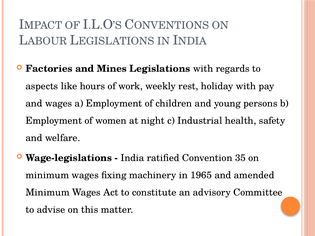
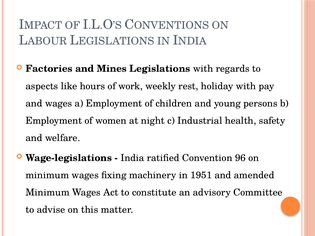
35: 35 -> 96 (240, 158)
1965: 1965 -> 1951 (201, 175)
